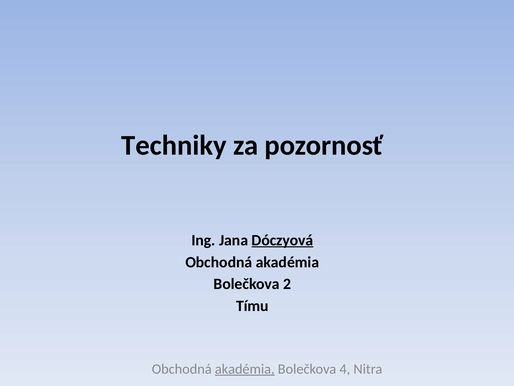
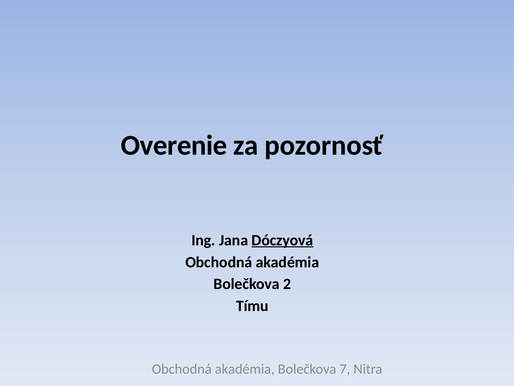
Techniky: Techniky -> Overenie (174, 145)
akadémia underline: present -> none (245, 369)
4: 4 -> 7 (345, 369)
